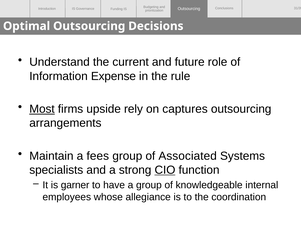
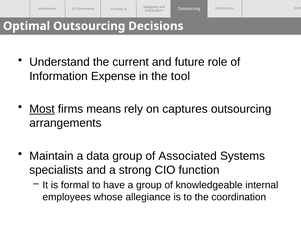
rule: rule -> tool (180, 76)
upside: upside -> means (104, 109)
fees: fees -> data (98, 156)
CIO underline: present -> none (165, 170)
garner: garner -> formal (75, 185)
